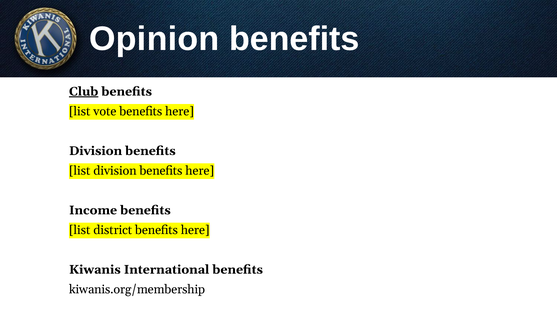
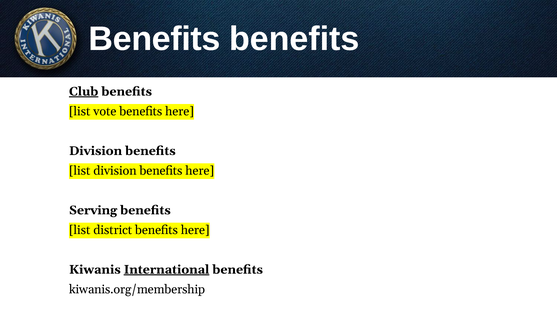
Opinion: Opinion -> Benefits (155, 39)
Income: Income -> Serving (93, 210)
International underline: none -> present (167, 270)
